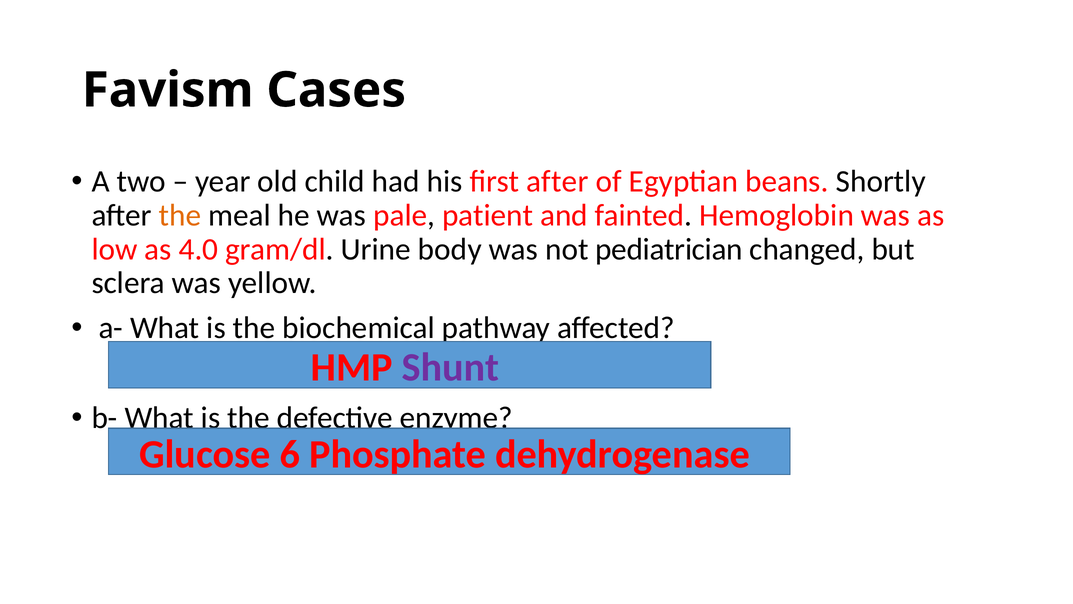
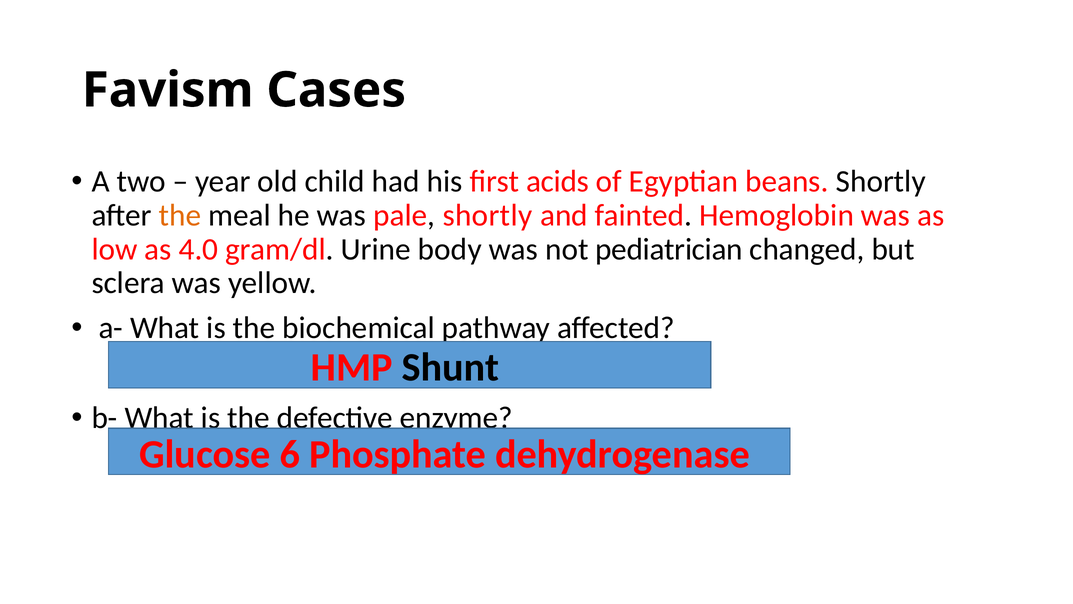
first after: after -> acids (558, 181)
pale patient: patient -> shortly (487, 215)
Shunt colour: purple -> black (450, 367)
